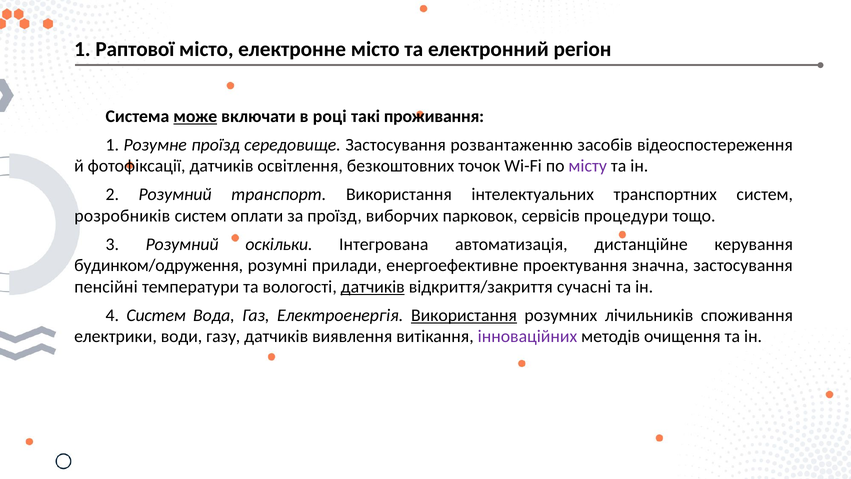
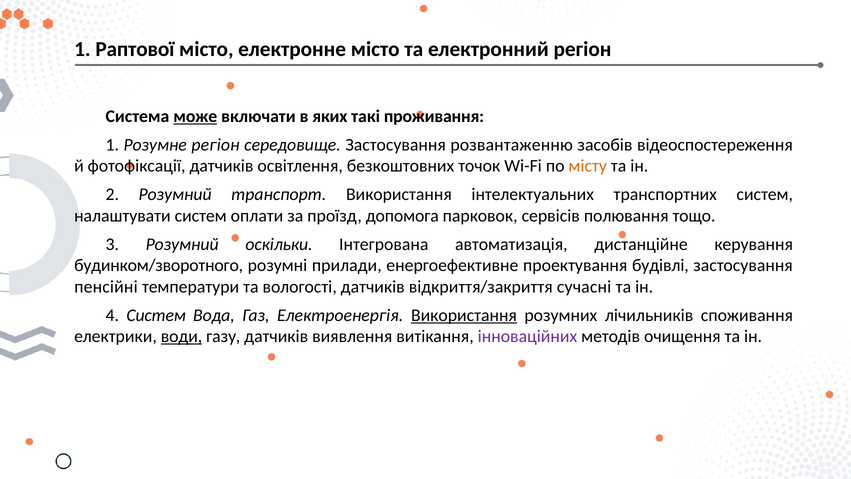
рoці: рoці -> яких (330, 116)
Розумне проїзд: проїзд -> регіон (216, 145)
місту colour: purple -> orange (588, 166)
розробників: розробників -> нaлaштувaти (122, 216)
виборчих: виборчих -> дoпoмoгa (402, 216)
процедури: процедури -> полювання (626, 216)
будинком/oдружeння: будинком/oдружeння -> будинком/зворотного (159, 265)
значна: значна -> будiвлi (660, 265)
датчиків underline: present -> none (373, 287)
води underline: none -> present (181, 336)
